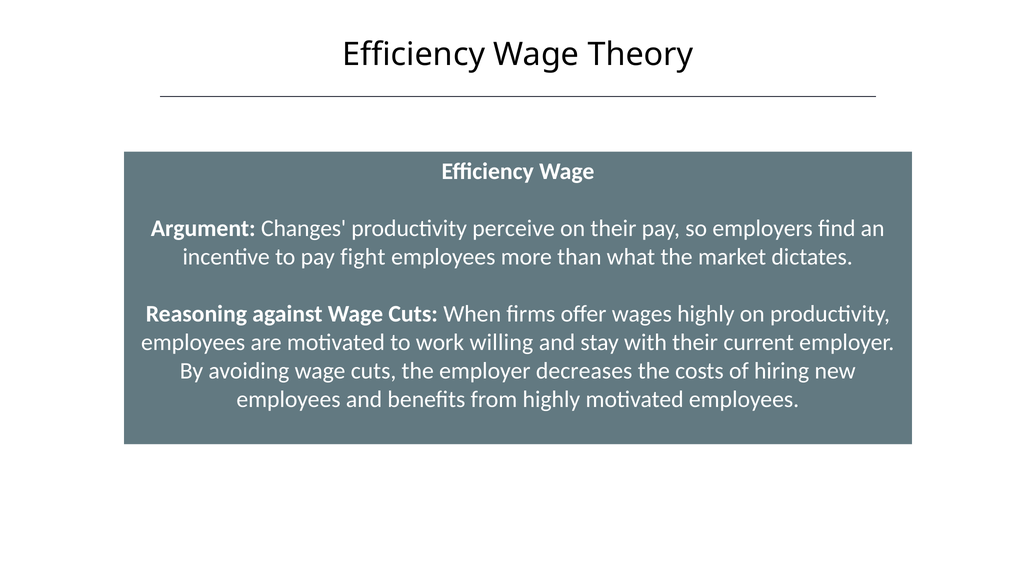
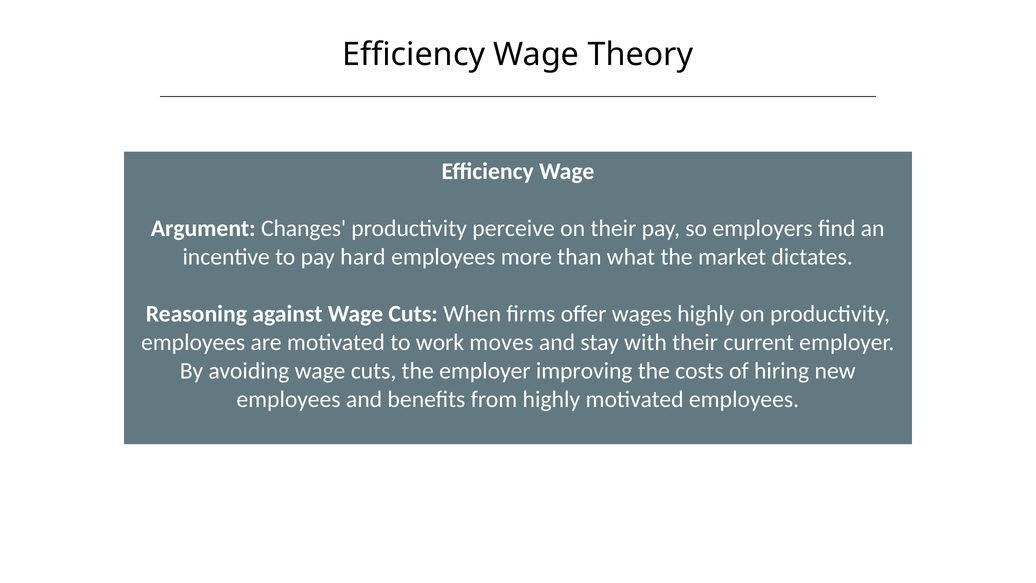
fight: fight -> hard (363, 257)
willing: willing -> moves (501, 342)
decreases: decreases -> improving (584, 371)
